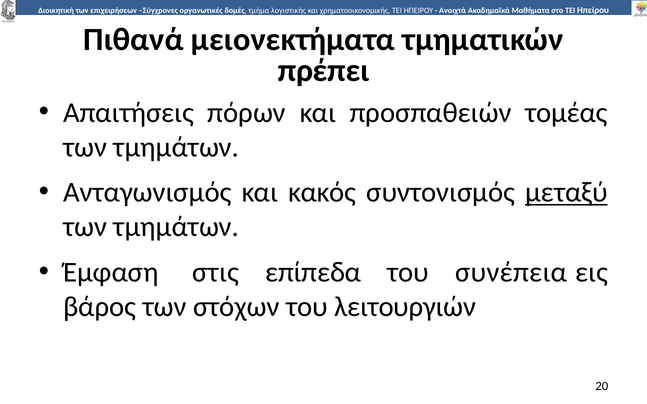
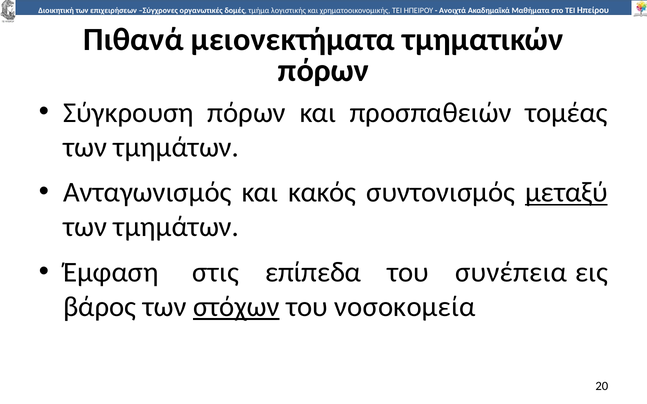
πρέπει: πρέπει -> πόρων (324, 71)
Απαιτήσεις: Απαιτήσεις -> Σύγκρουση (128, 113)
στόχων underline: none -> present (236, 307)
λειτουργιών: λειτουργιών -> νοσοκοµεία (405, 307)
